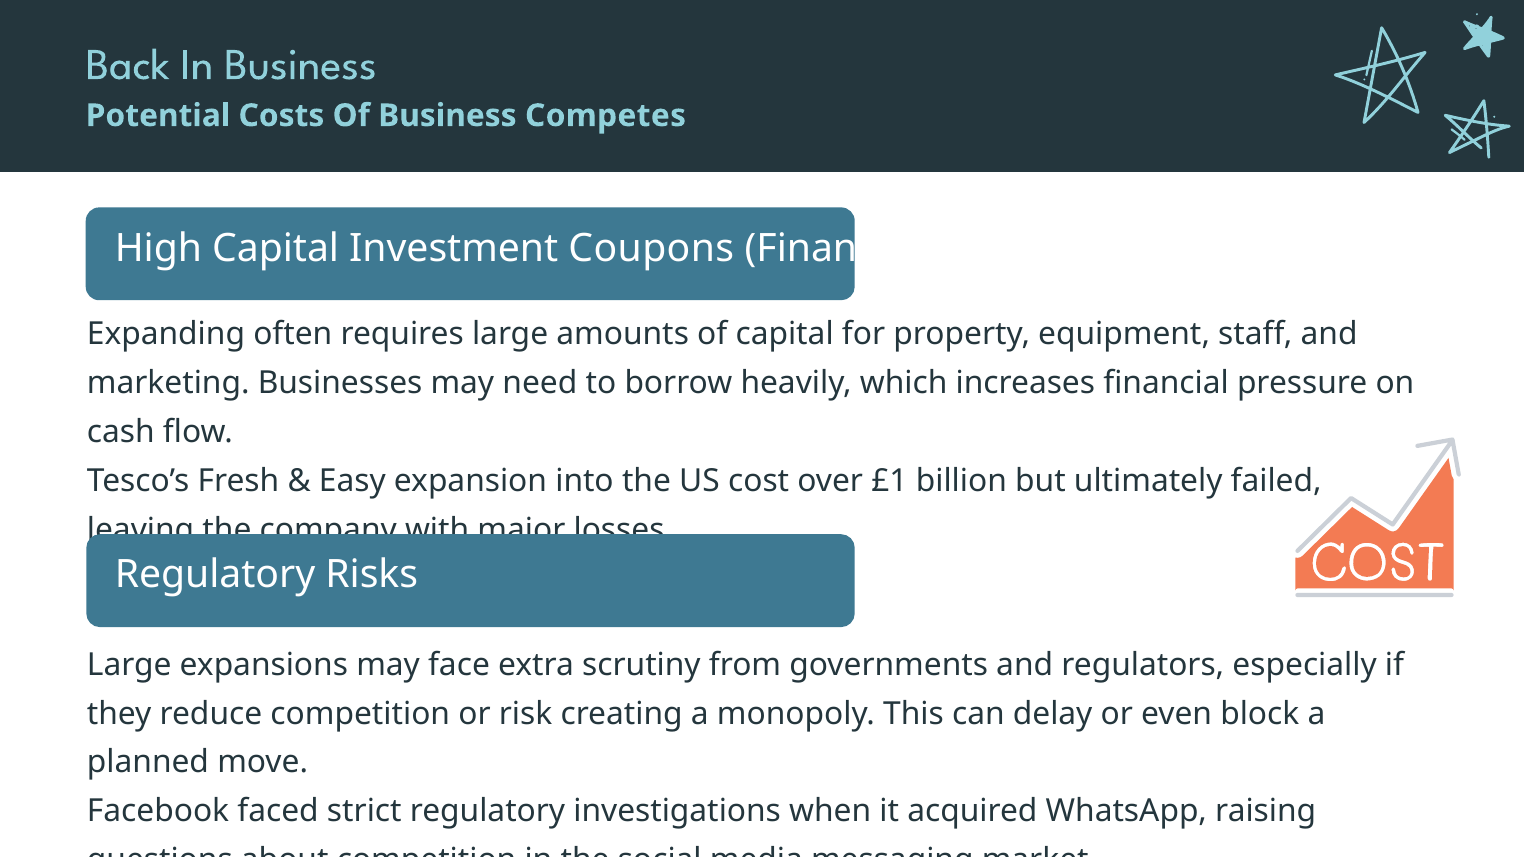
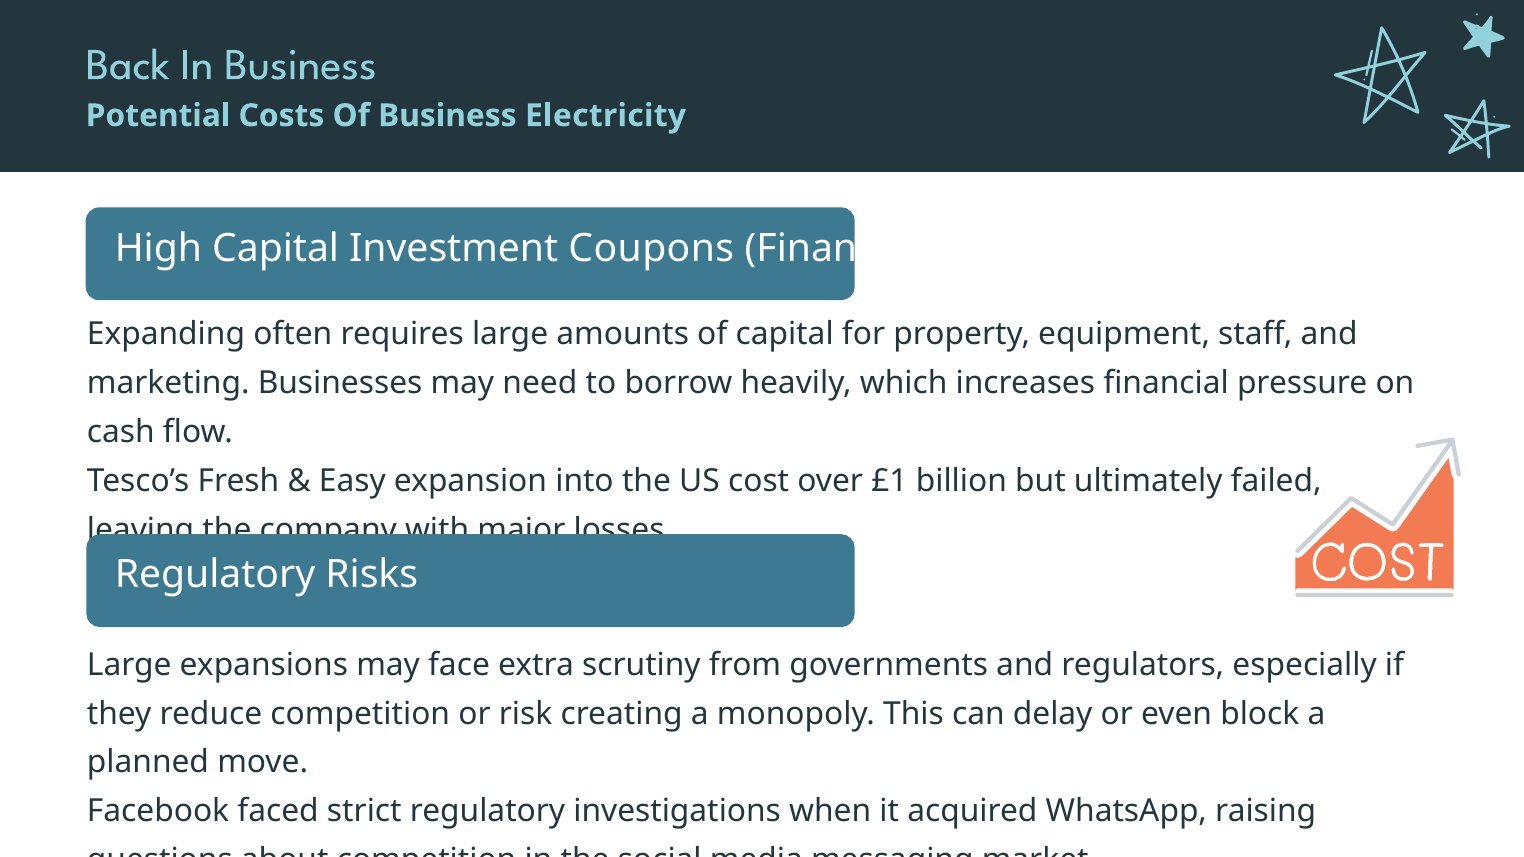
Competes: Competes -> Electricity (606, 116)
